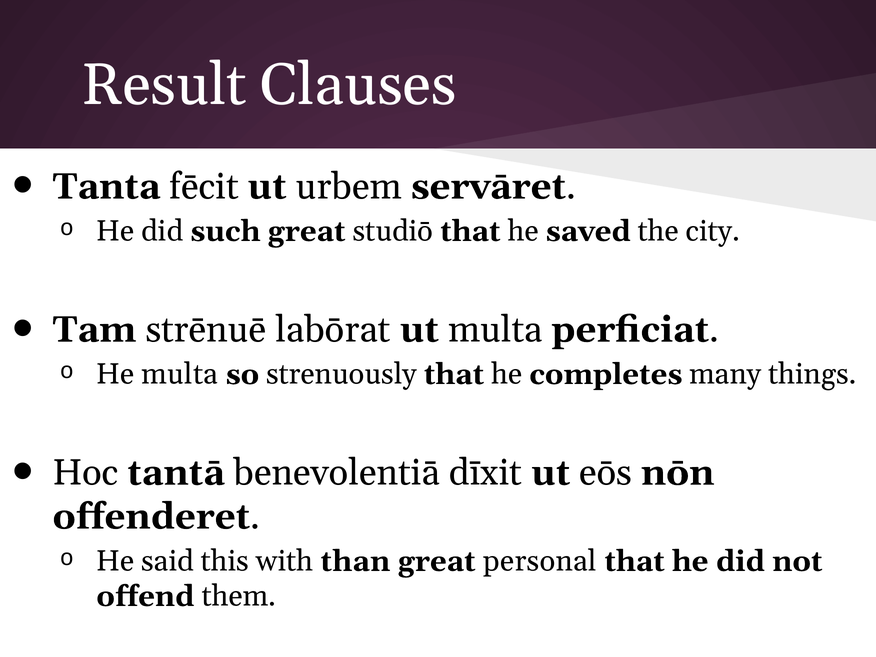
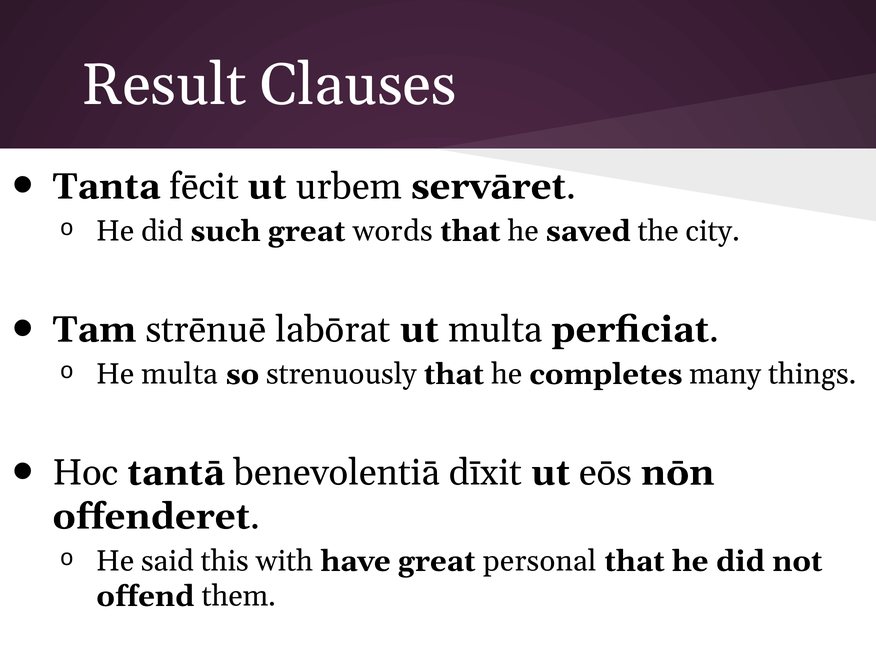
studiō: studiō -> words (393, 231)
than: than -> have (356, 561)
